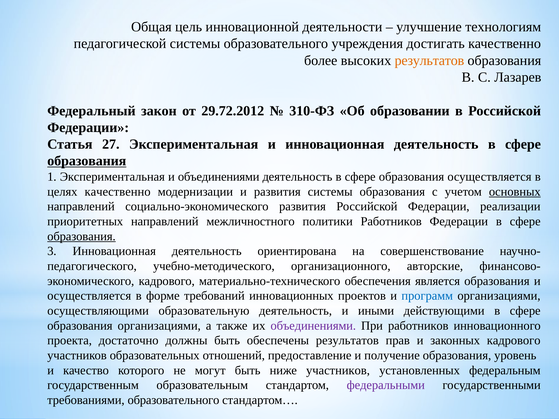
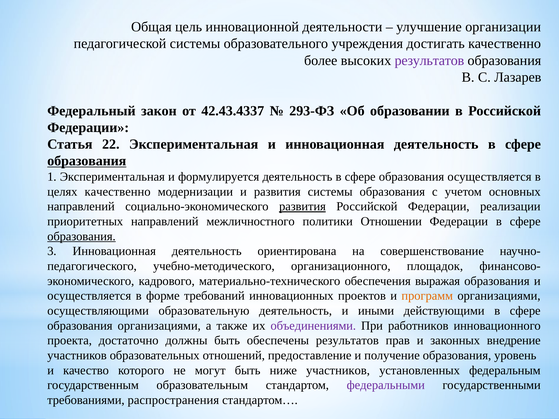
технологиям: технологиям -> организации (503, 27)
результатов colour: orange -> purple (429, 61)
29.72.2012: 29.72.2012 -> 42.43.4337 (233, 111)
310-ФЗ: 310-ФЗ -> 293-ФЗ (312, 111)
27: 27 -> 22 (111, 144)
и объединениями: объединениями -> формулируется (219, 177)
основных underline: present -> none (515, 192)
развития underline: none -> present (302, 207)
политики Работников: Работников -> Отношении (391, 222)
авторские: авторские -> площадок (435, 266)
является: является -> выражая (438, 281)
программ colour: blue -> orange (427, 296)
законных кадрового: кадрового -> внедрение (514, 341)
требованиями образовательного: образовательного -> распространения (173, 400)
